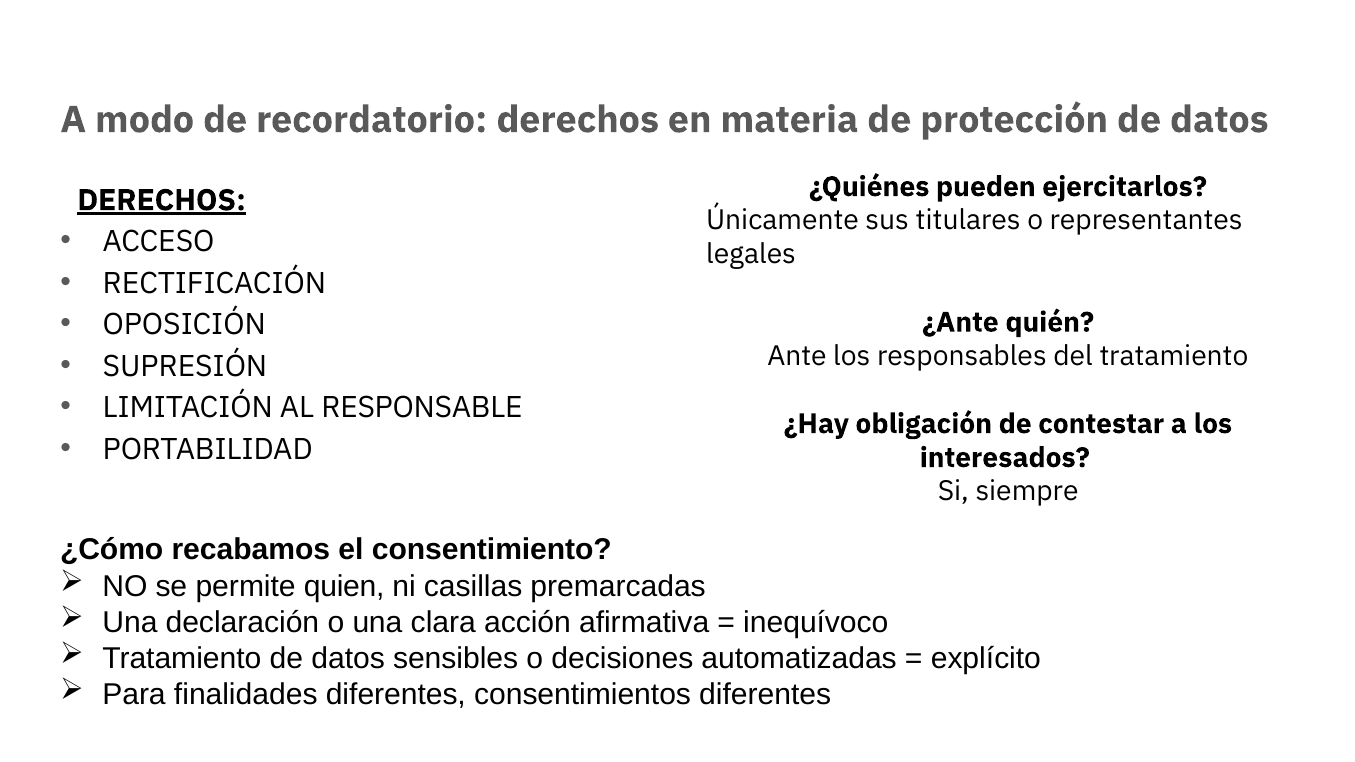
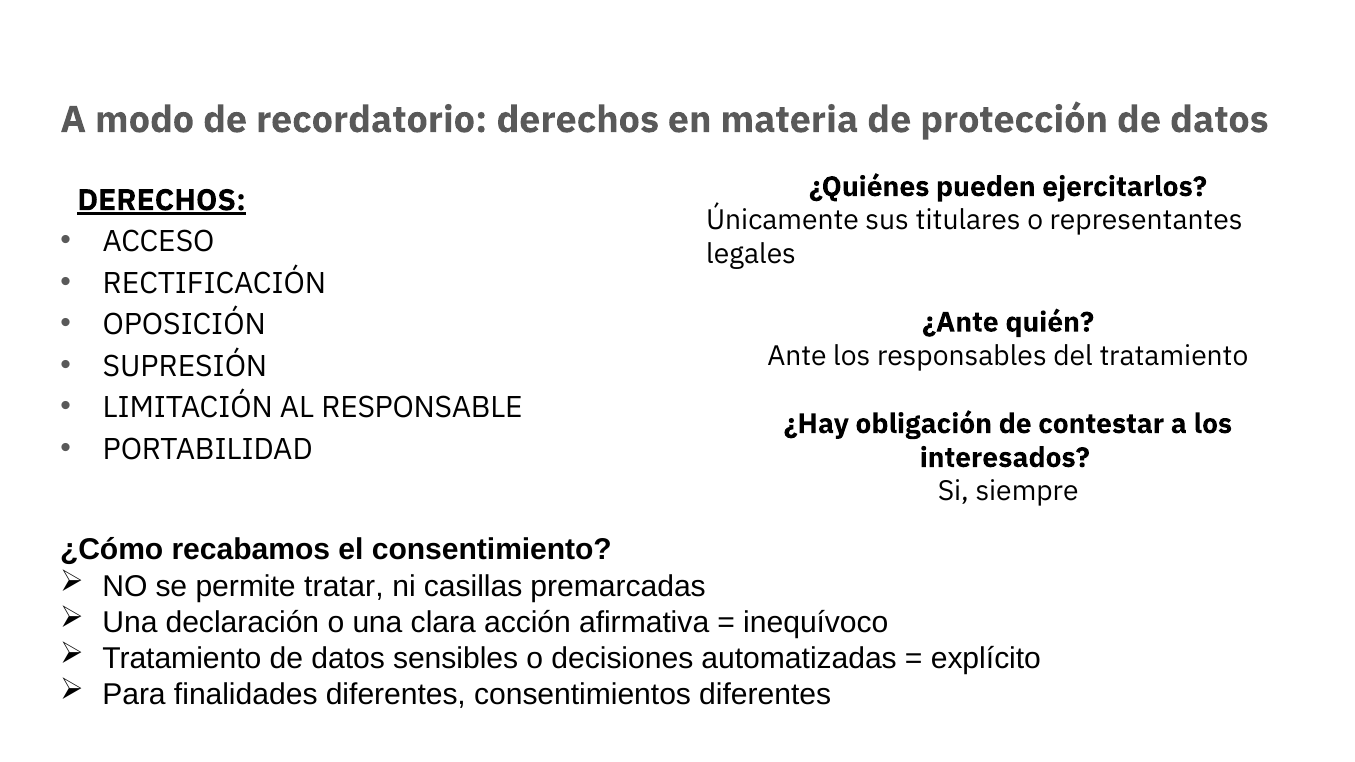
quien: quien -> tratar (344, 586)
